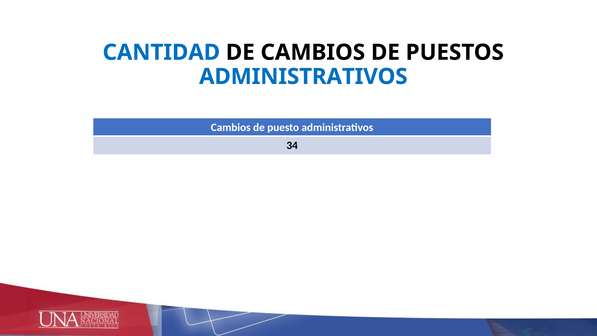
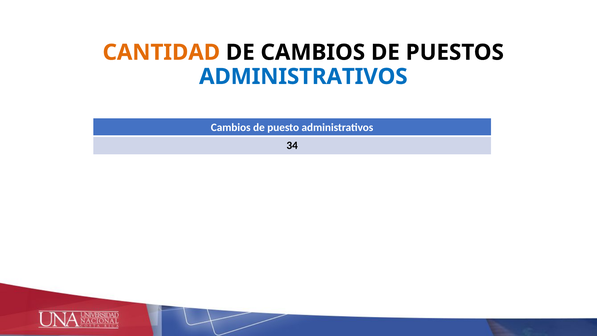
CANTIDAD colour: blue -> orange (161, 52)
